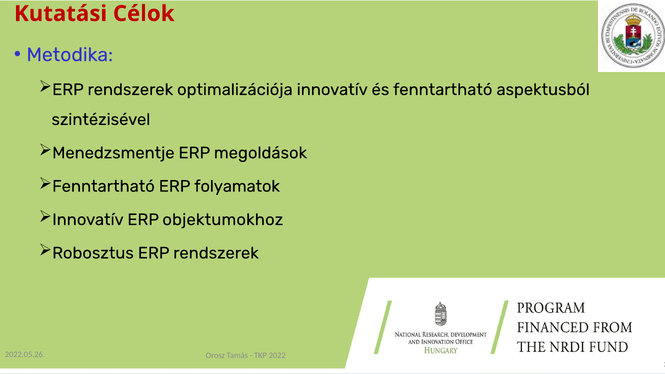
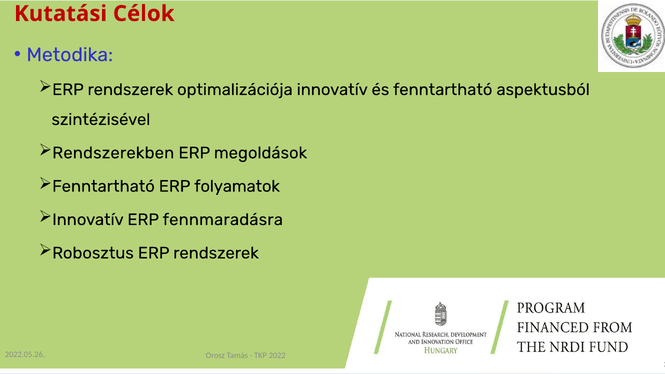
Menedzsmentje: Menedzsmentje -> Rendszerekben (113, 153)
objektumokhoz: objektumokhoz -> fennmaradásra (223, 220)
